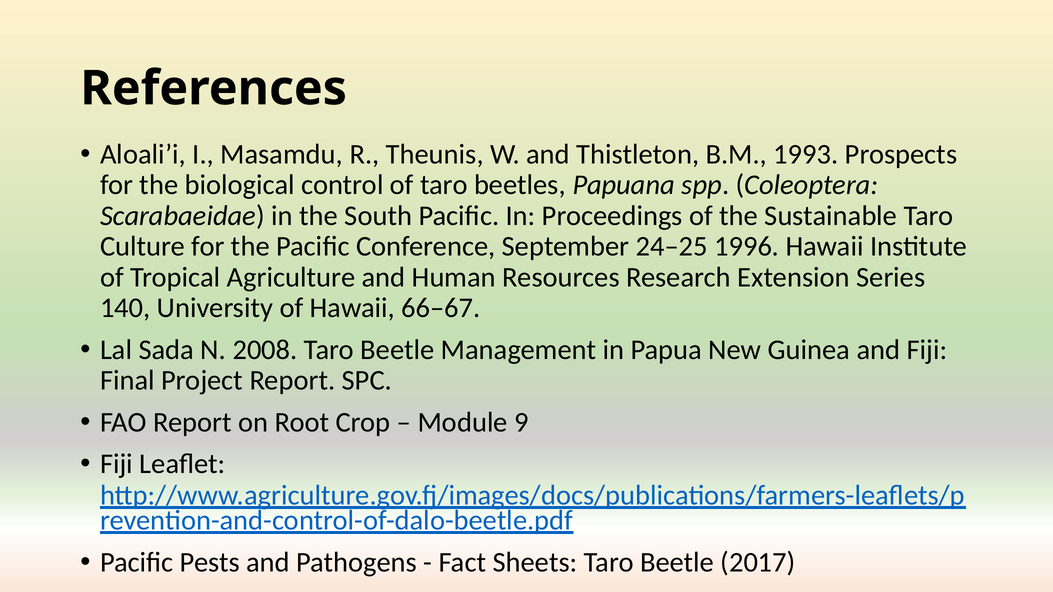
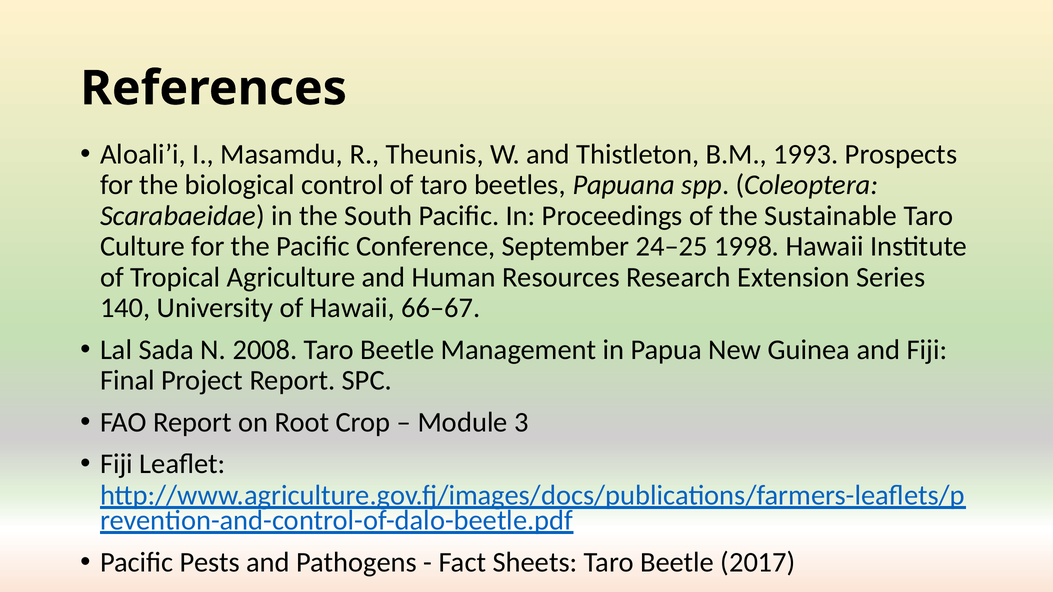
1996: 1996 -> 1998 (747, 247)
9: 9 -> 3 (521, 422)
